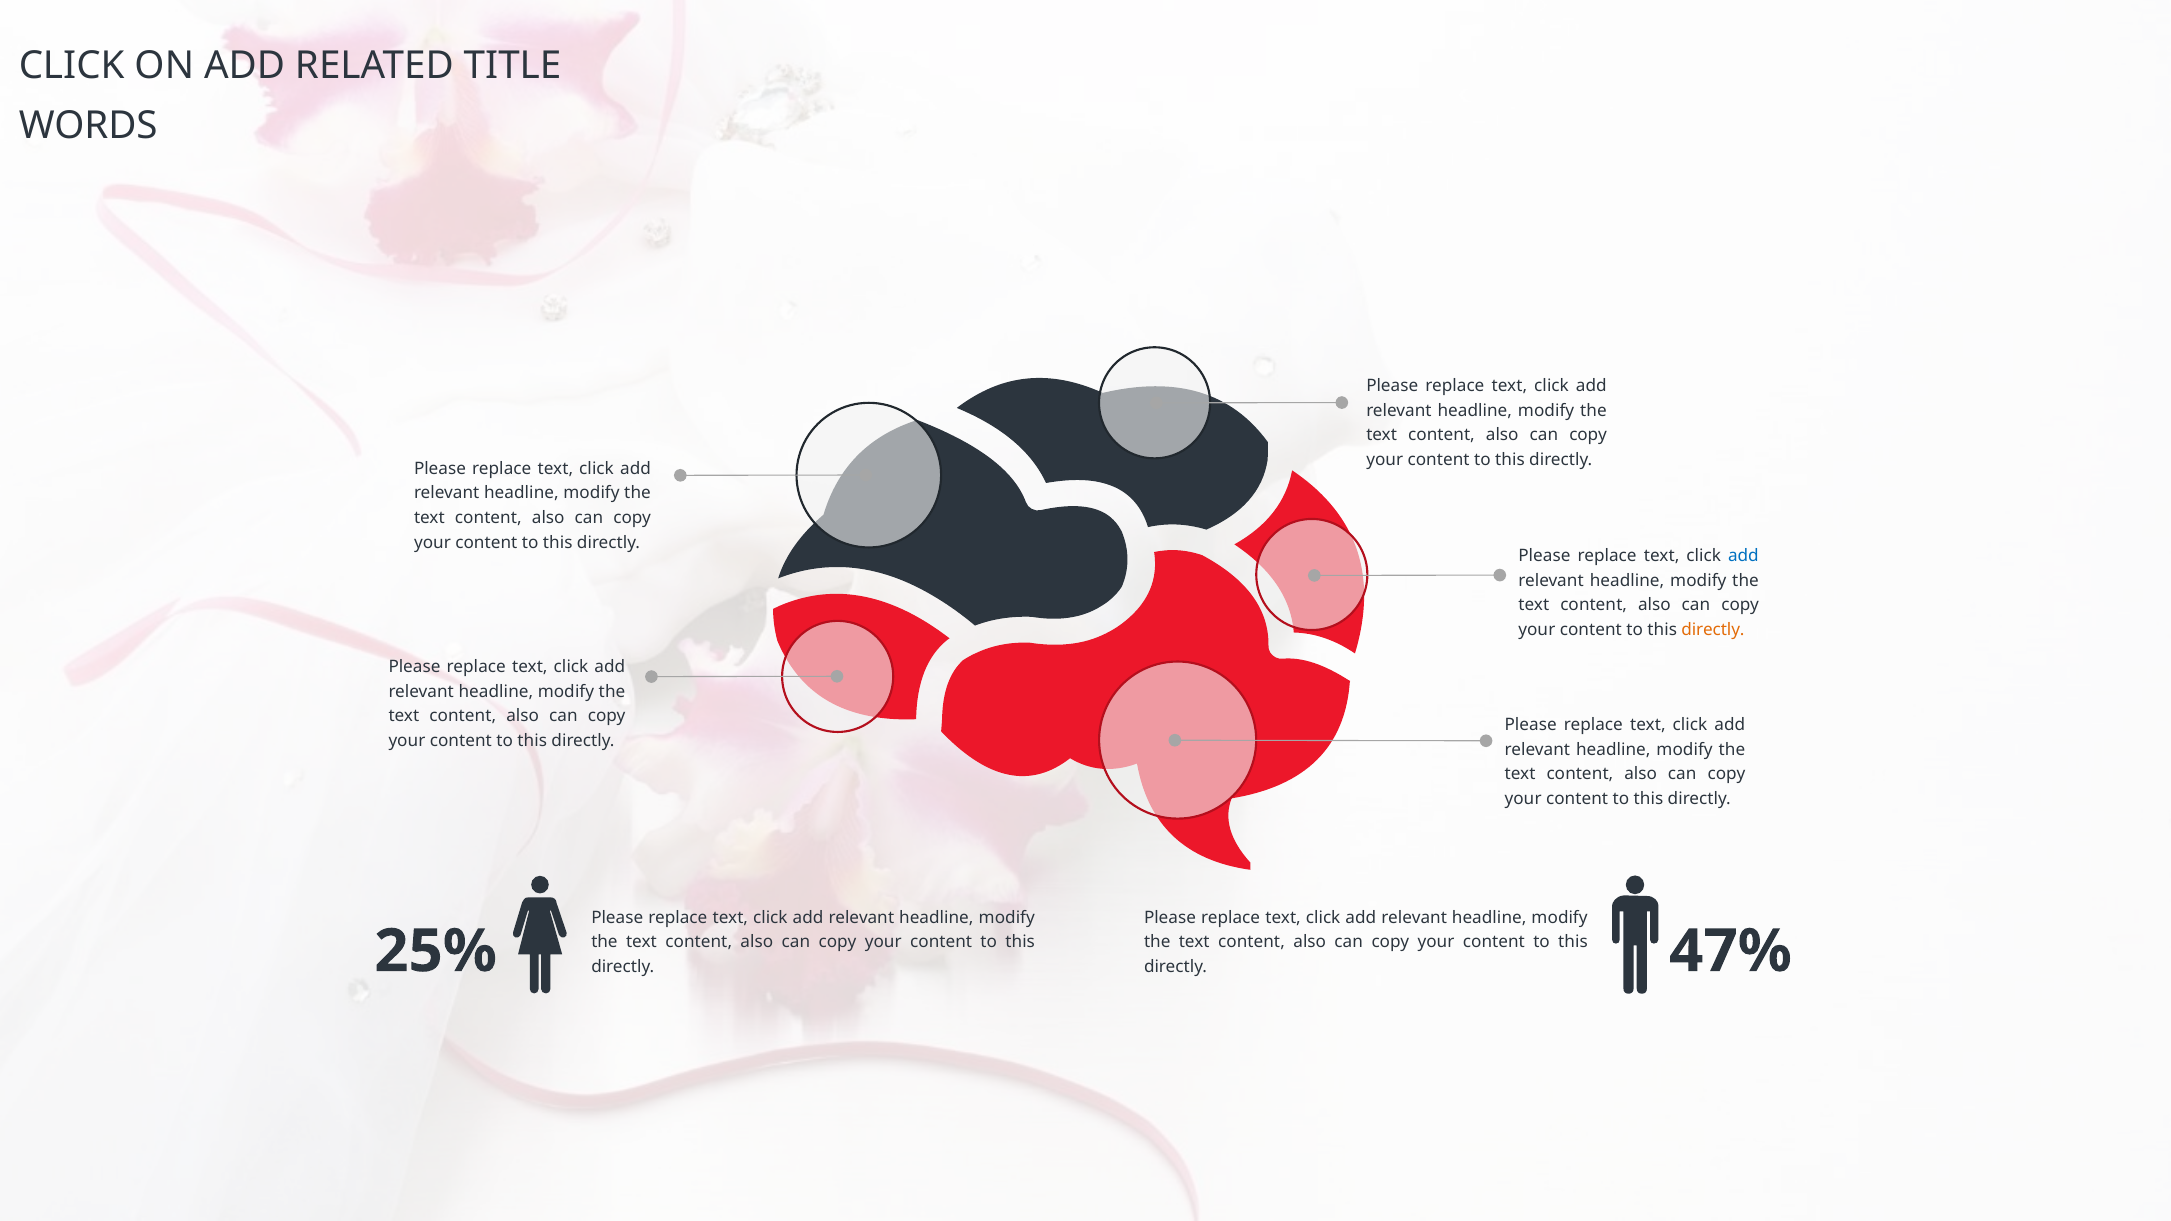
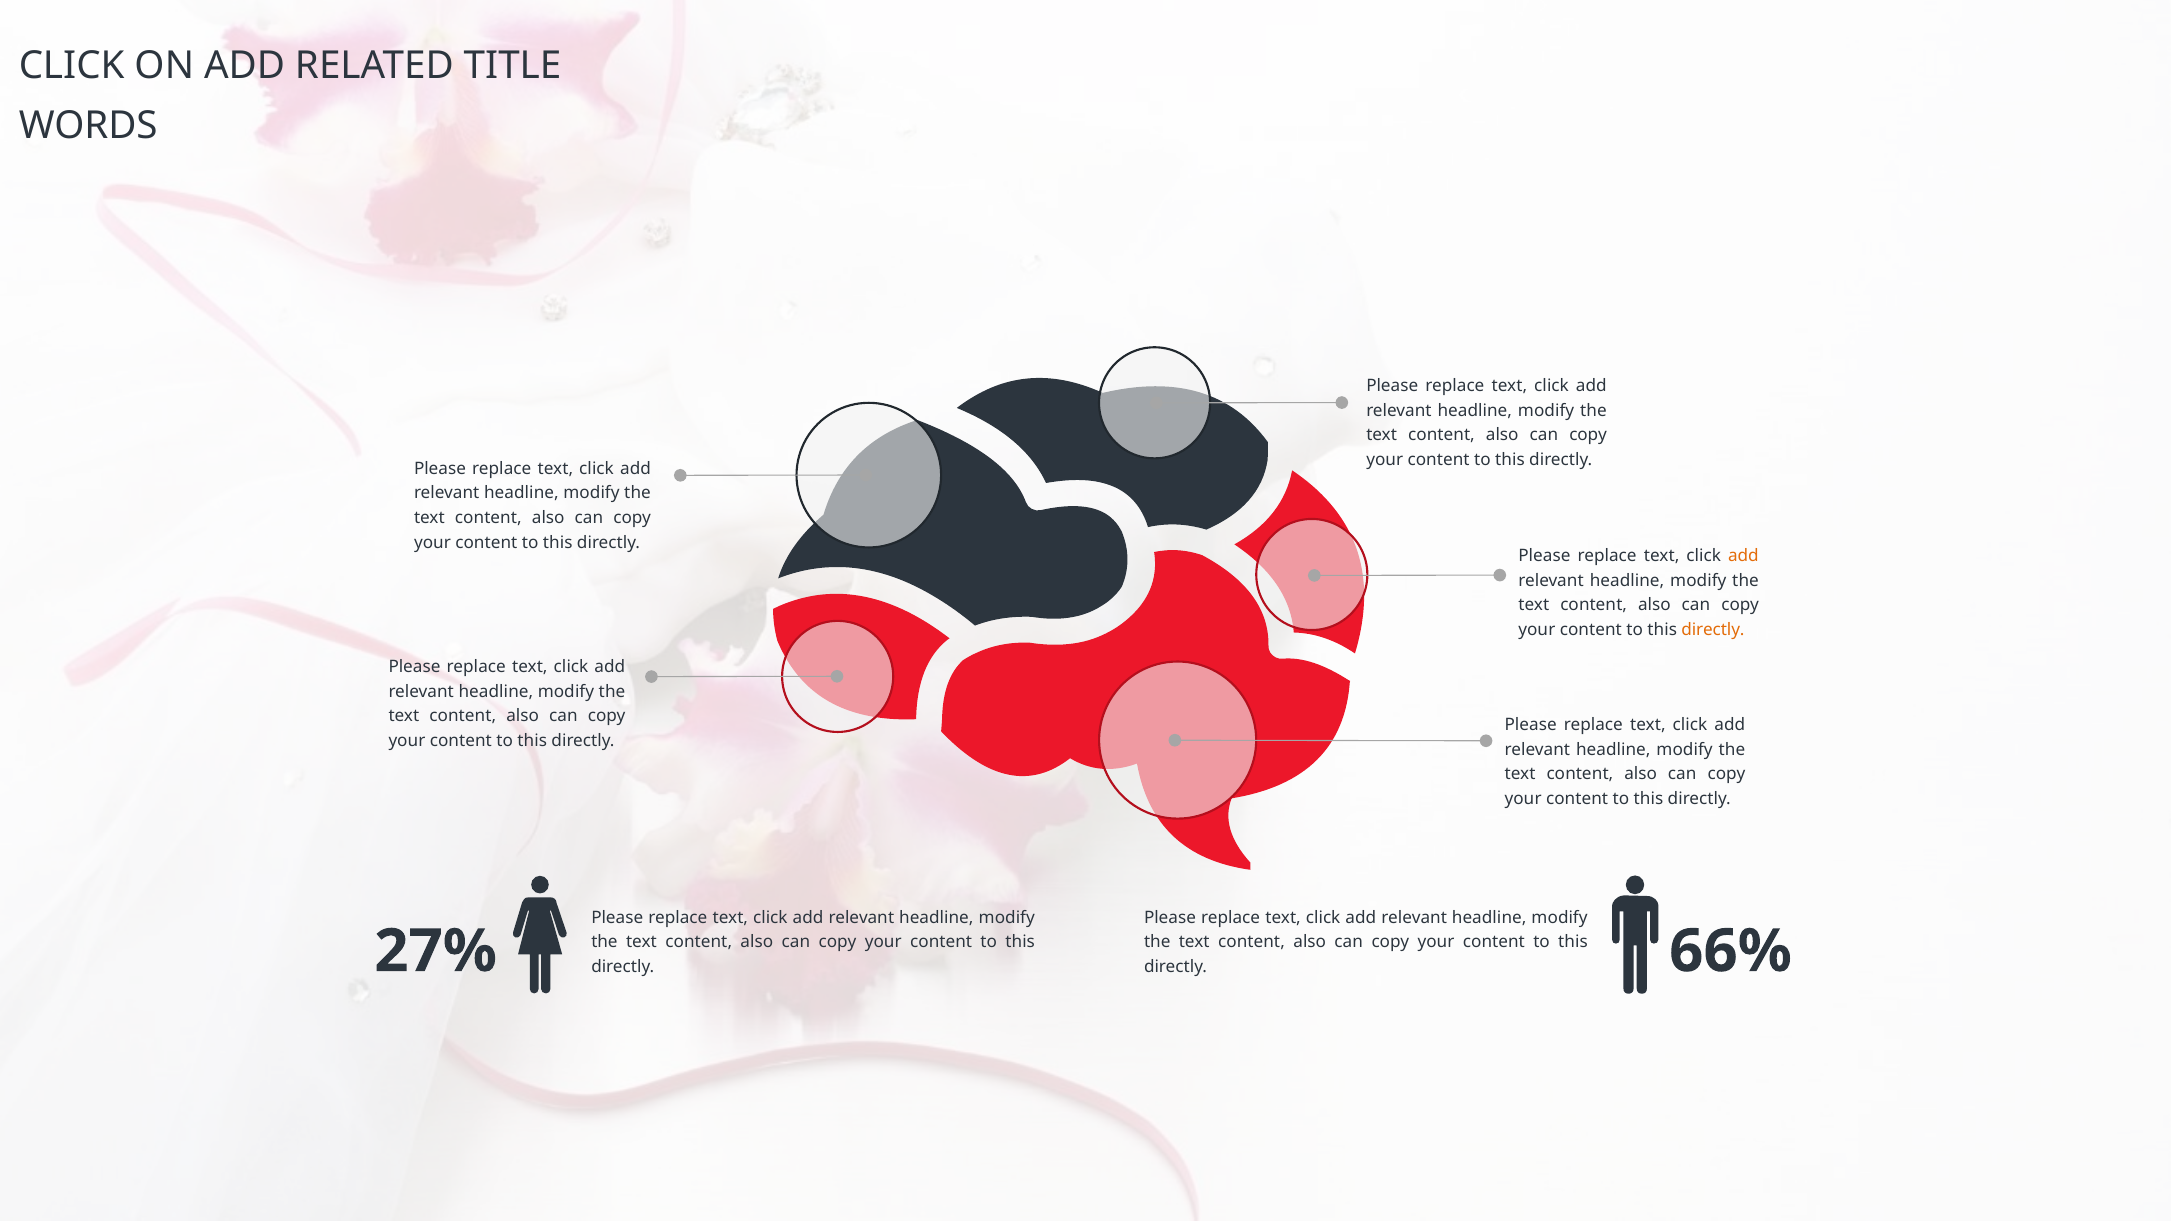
add colour: blue -> orange (1743, 556)
25%: 25% -> 27% (436, 951)
47%: 47% -> 66% (1730, 951)
